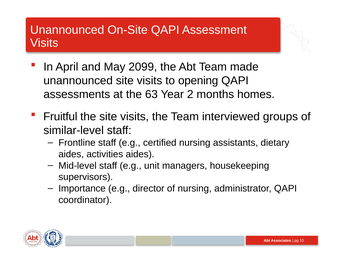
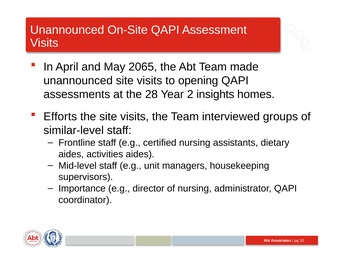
2099: 2099 -> 2065 (143, 67)
63: 63 -> 28 (151, 94)
months: months -> insights (215, 94)
Fruitful: Fruitful -> Efforts (60, 117)
